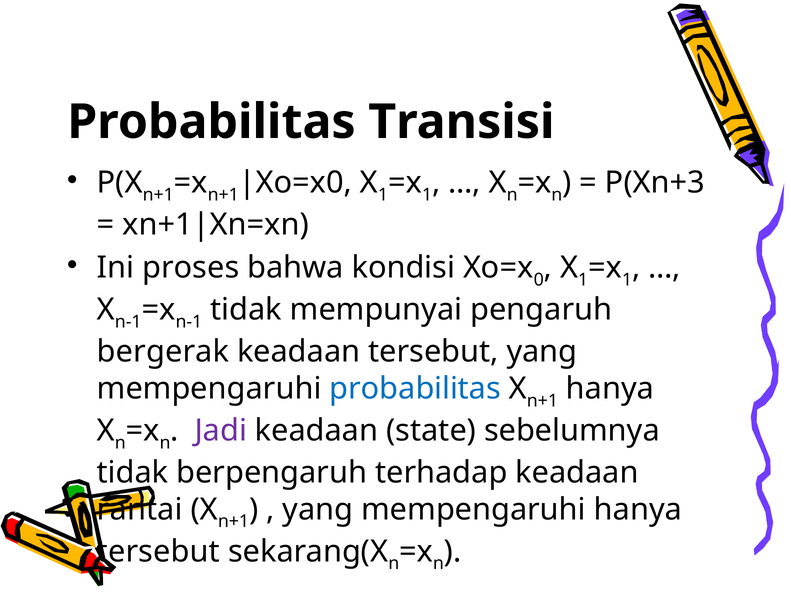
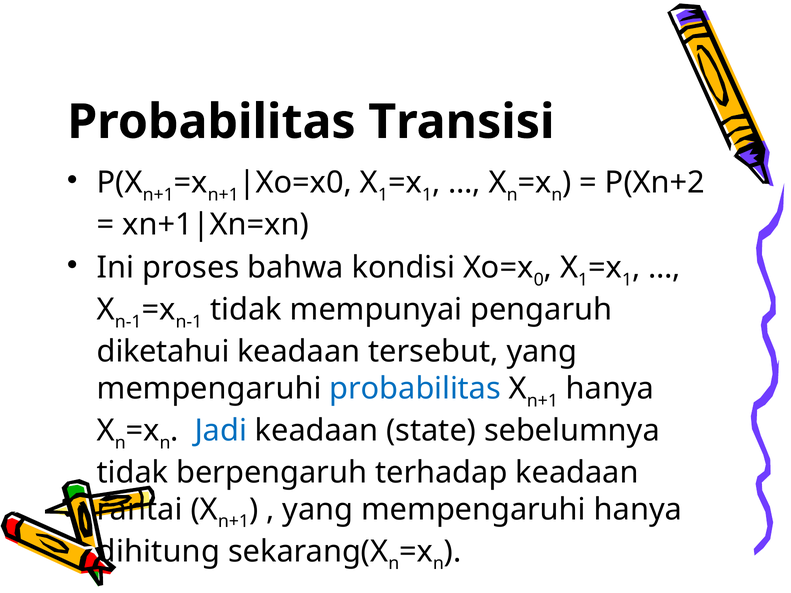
P(Xn+3: P(Xn+3 -> P(Xn+2 (655, 183)
bergerak: bergerak -> diketahui (163, 352)
Jadi colour: purple -> blue (221, 431)
tersebut: tersebut -> dihitung (158, 552)
